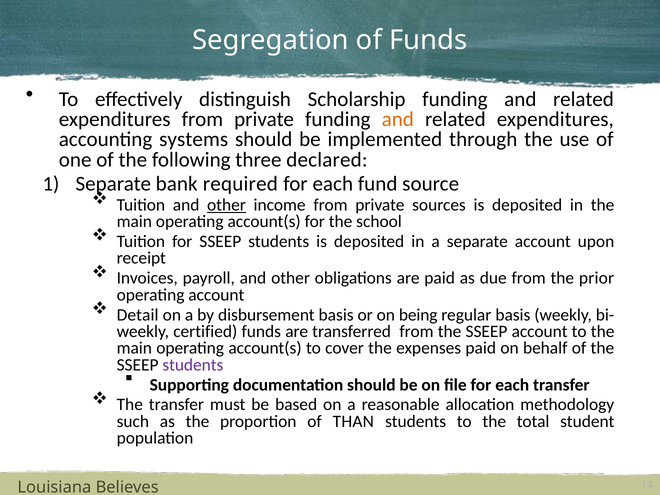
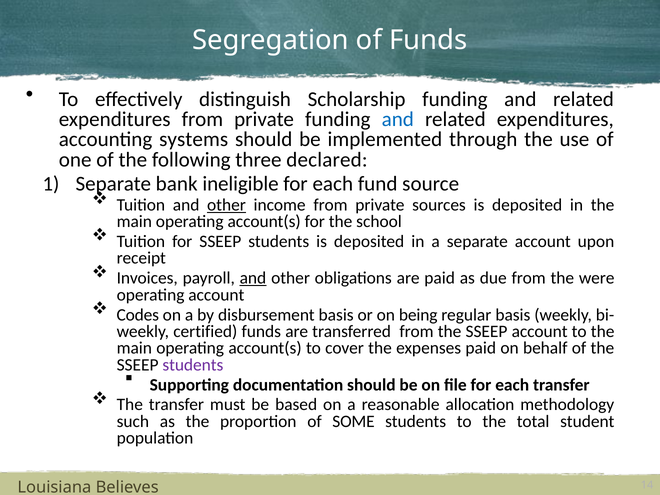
and colour: orange -> blue (398, 119)
required: required -> ineligible (241, 184)
and underline: none -> present (253, 278)
prior: prior -> were (597, 278)
Detail: Detail -> Codes (138, 315)
THAN: THAN -> SOME (353, 421)
